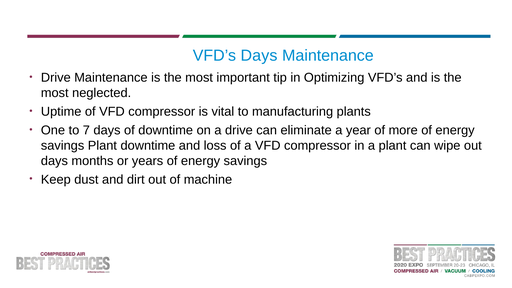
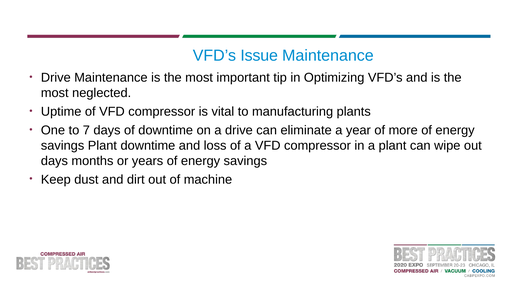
VFD’s Days: Days -> Issue (259, 55)
